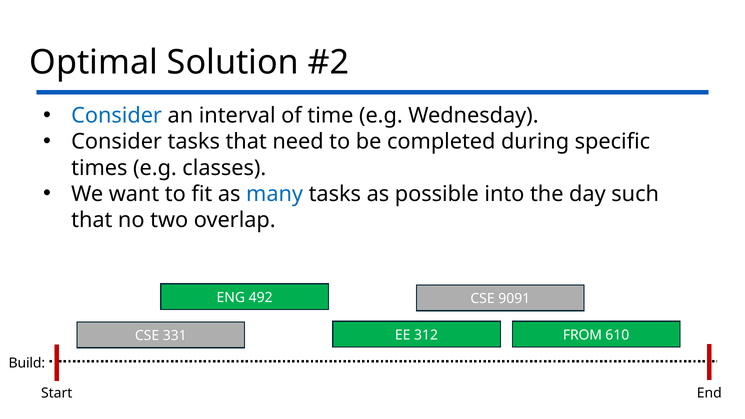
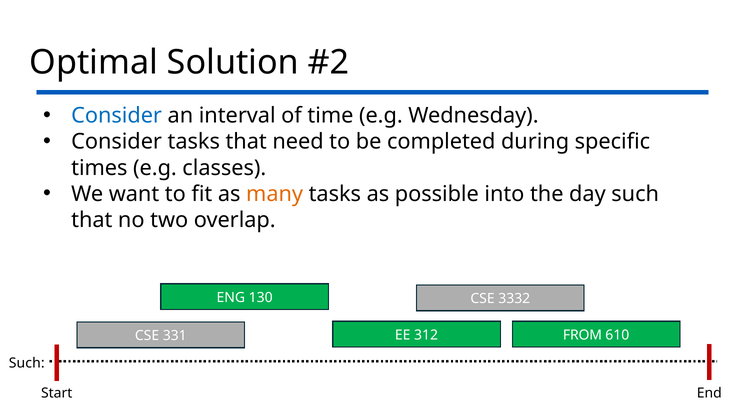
many colour: blue -> orange (275, 194)
492: 492 -> 130 (261, 298)
9091: 9091 -> 3332 (514, 299)
Build: Build -> Such (27, 363)
